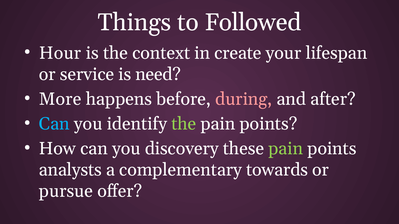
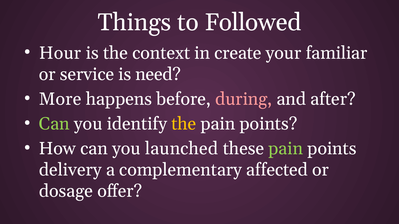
lifespan: lifespan -> familiar (337, 53)
Can colour: light blue -> light green (54, 124)
the colour: light green -> yellow (184, 124)
discovery: discovery -> launched (182, 149)
analysts: analysts -> delivery (70, 170)
towards: towards -> affected (277, 170)
pursue: pursue -> dosage (66, 192)
